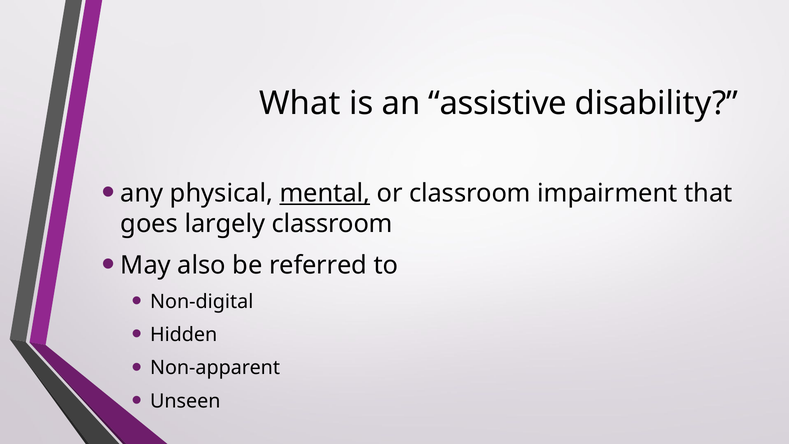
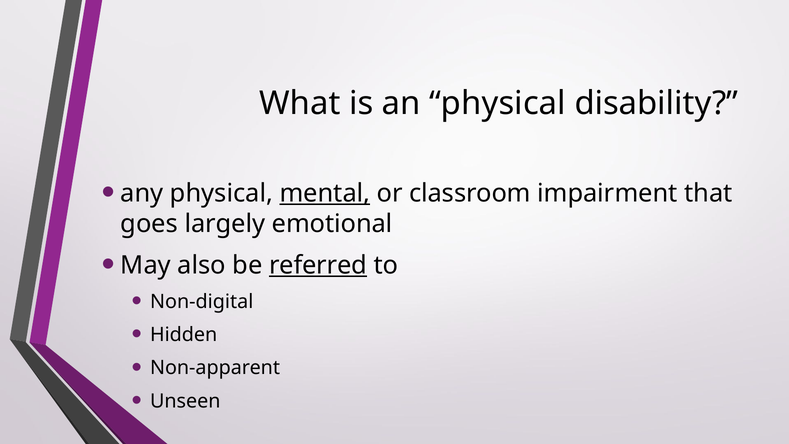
an assistive: assistive -> physical (497, 103)
largely classroom: classroom -> emotional (332, 224)
referred underline: none -> present (318, 265)
